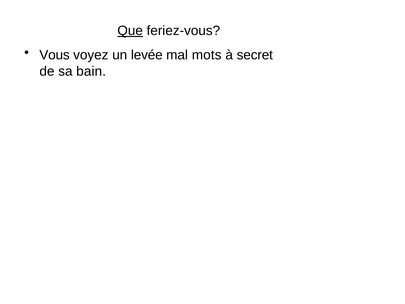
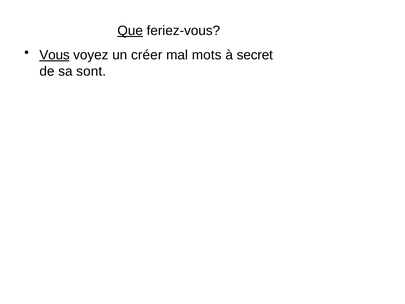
Vous underline: none -> present (55, 55)
levée: levée -> créer (147, 55)
bain: bain -> sont (91, 71)
